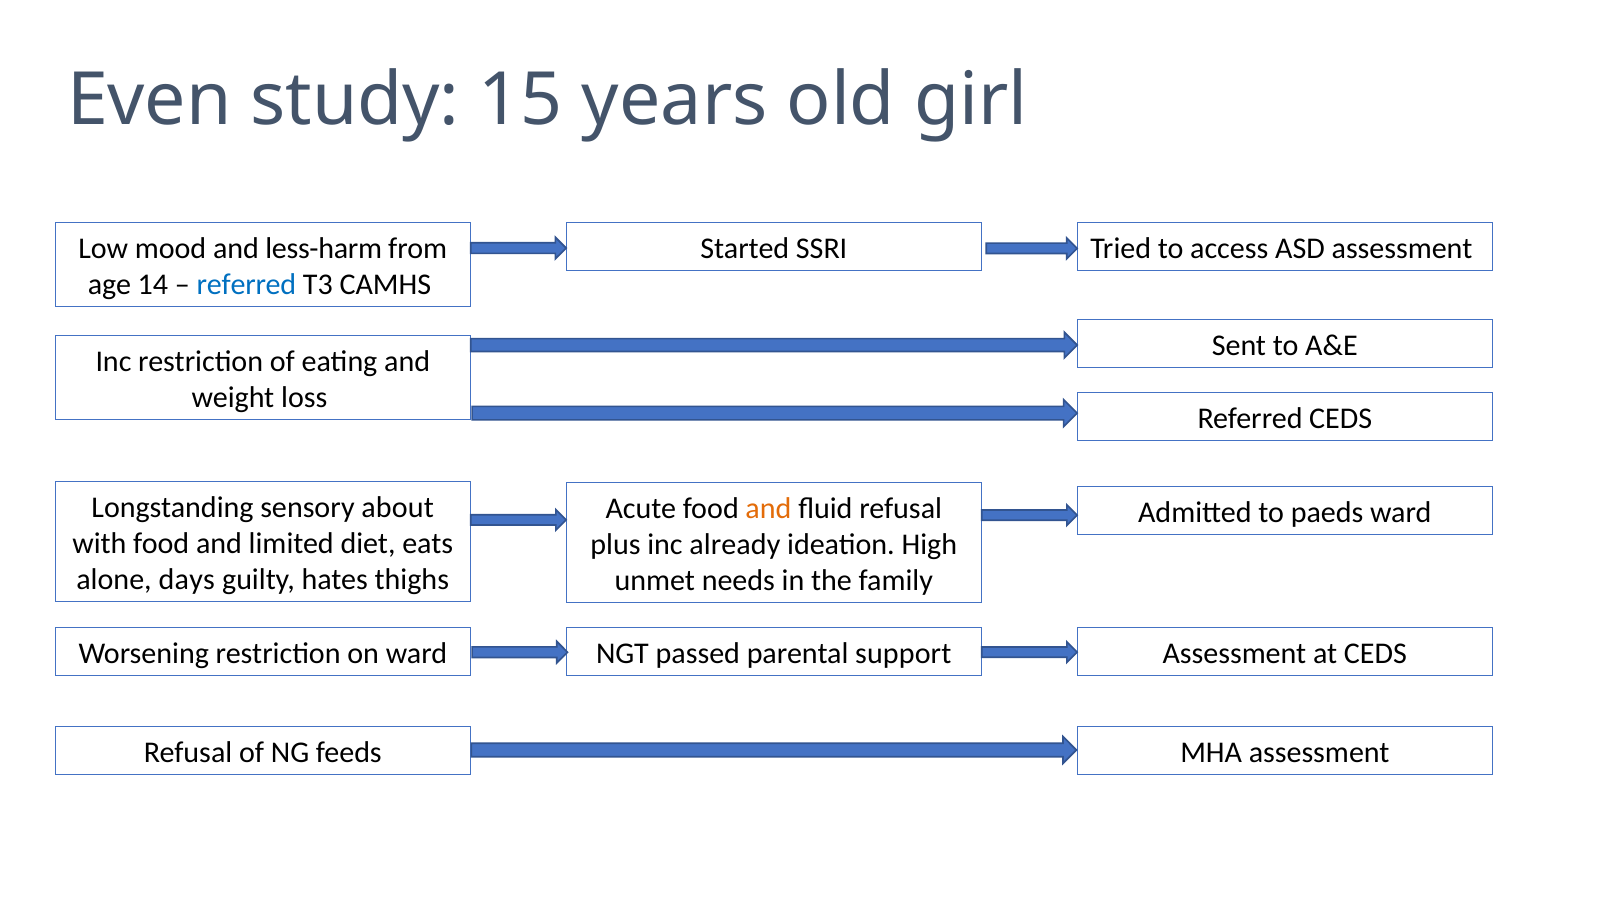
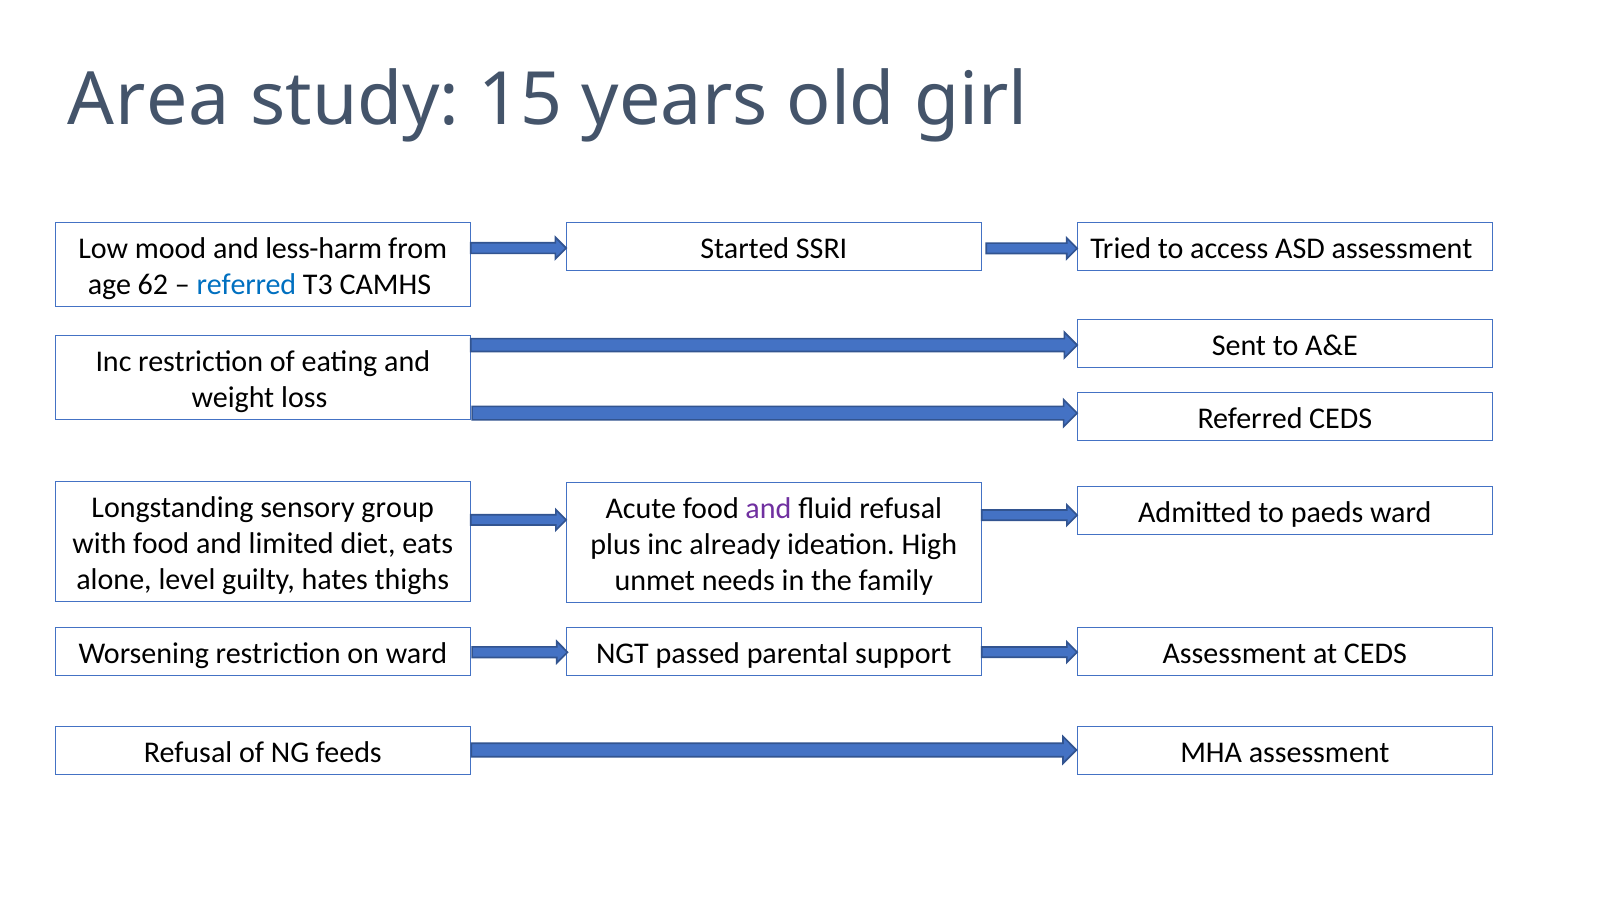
Even: Even -> Area (149, 100)
14: 14 -> 62 (153, 284)
about: about -> group (398, 507)
and colour: orange -> purple (768, 509)
days: days -> level (187, 579)
